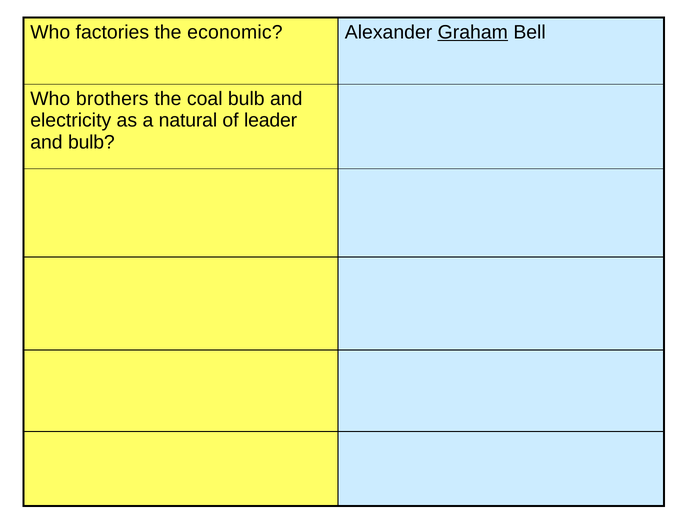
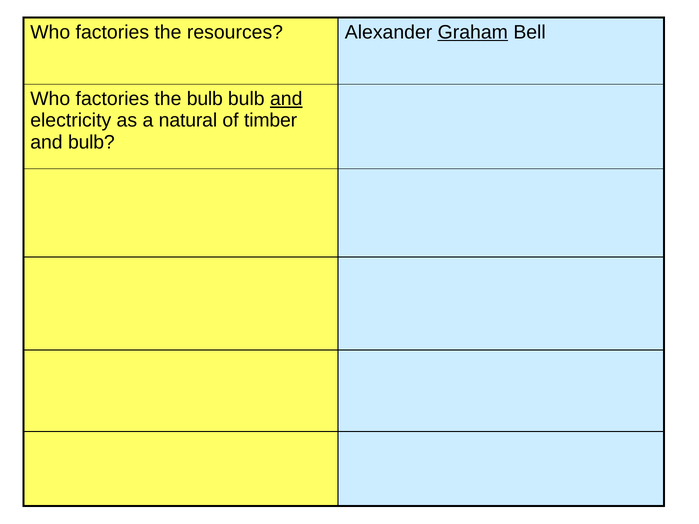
economic: economic -> resources (235, 32)
brothers: brothers -> factories (112, 99)
the coal: coal -> bulb (205, 99)
and underline: none -> present (286, 99)
leader: leader -> timber (271, 121)
